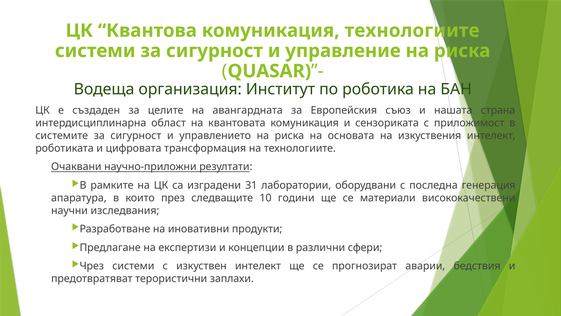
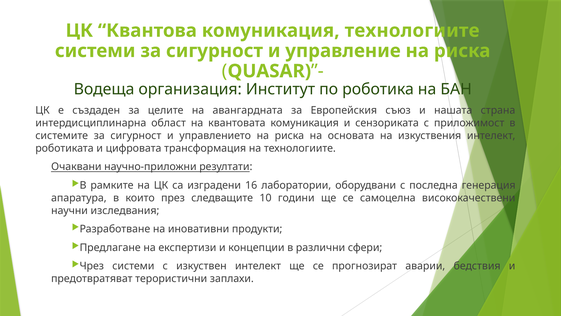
31: 31 -> 16 (251, 185)
материали: материали -> самоцелна (388, 198)
